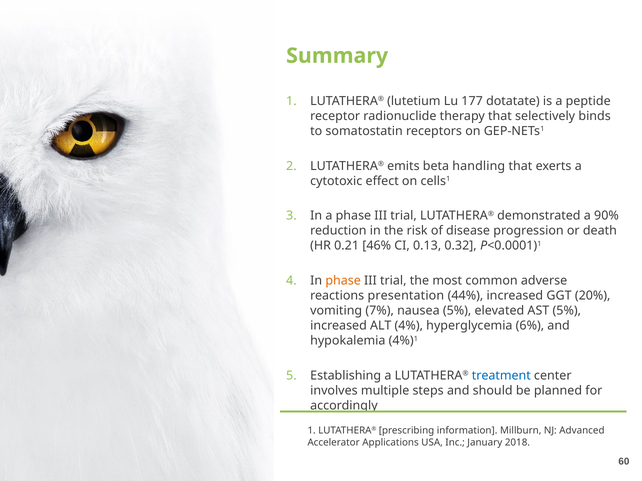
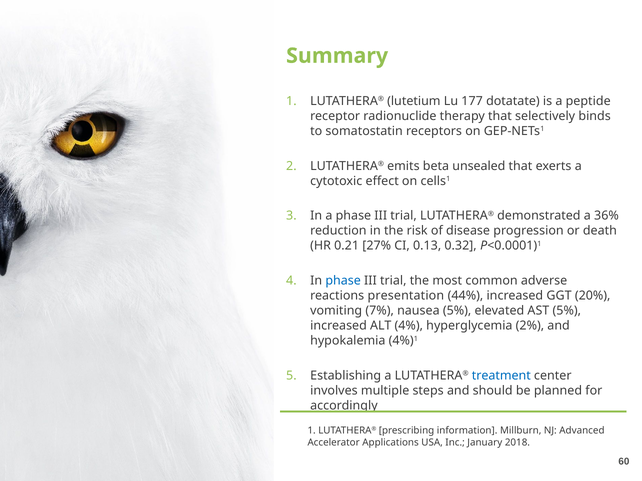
handling: handling -> unsealed (479, 166)
90%: 90% -> 36% (606, 216)
46%: 46% -> 27% (377, 246)
phase colour: orange -> blue (343, 281)
6%: 6% -> 2% (530, 326)
